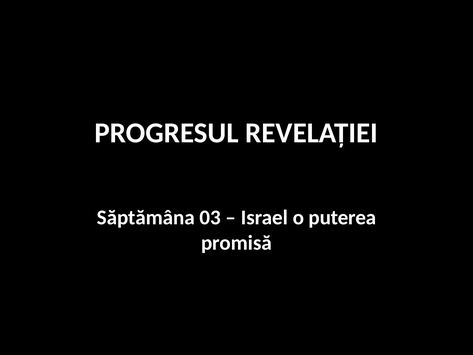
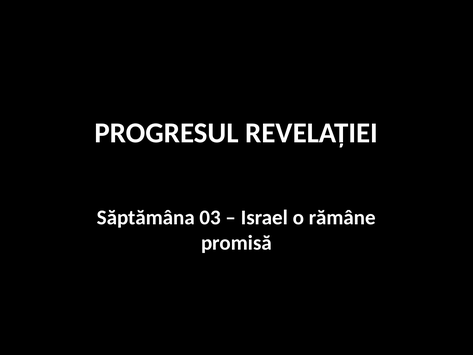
puterea: puterea -> rămâne (342, 217)
